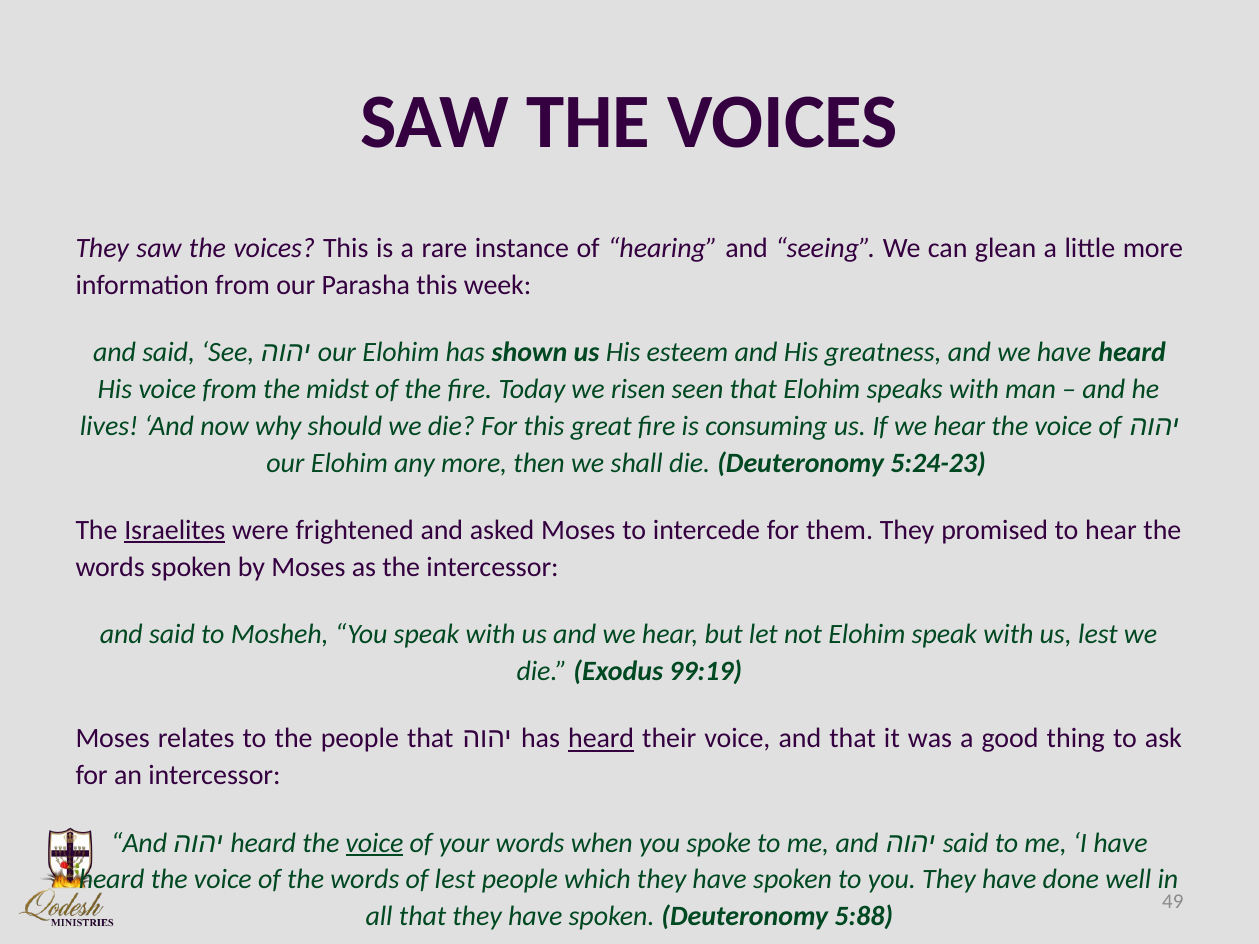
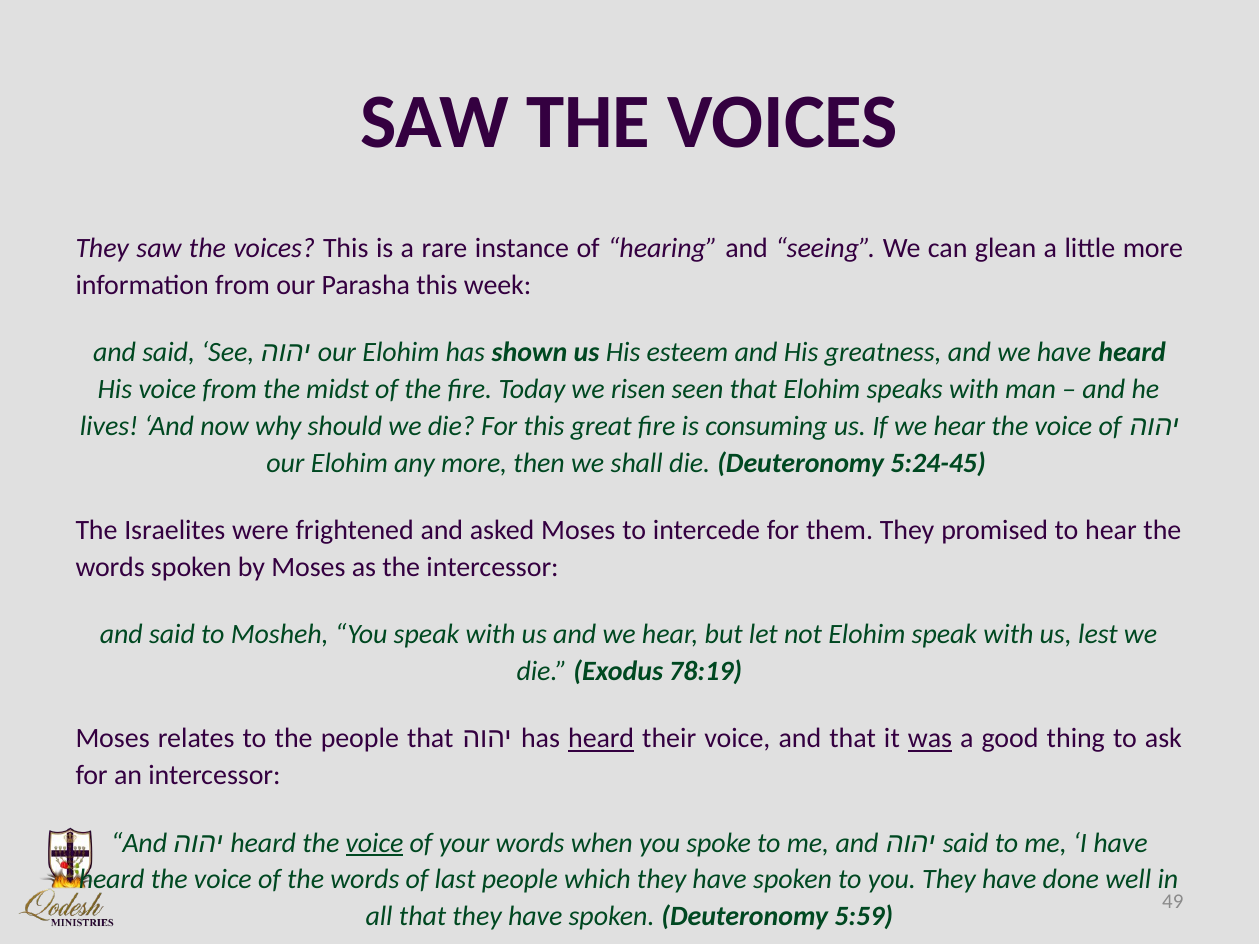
5:24-23: 5:24-23 -> 5:24-45 (938, 463)
Israelites underline: present -> none (175, 530)
99:19: 99:19 -> 78:19 (706, 671)
was underline: none -> present (930, 739)
of lest: lest -> last (455, 880)
5:88: 5:88 -> 5:59 (864, 917)
